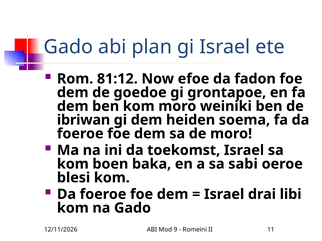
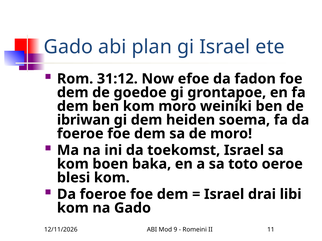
81:12: 81:12 -> 31:12 (117, 79)
sabi: sabi -> toto (243, 164)
